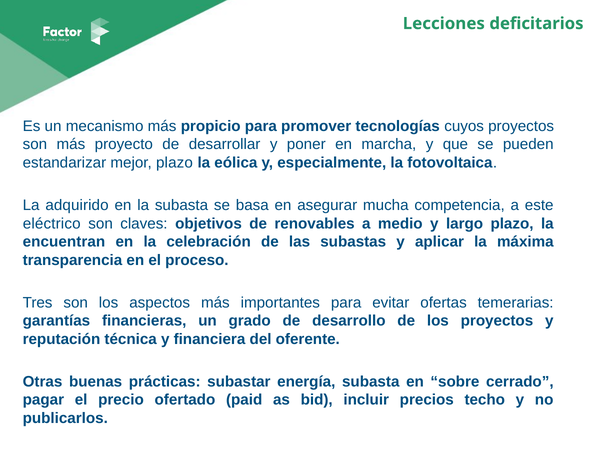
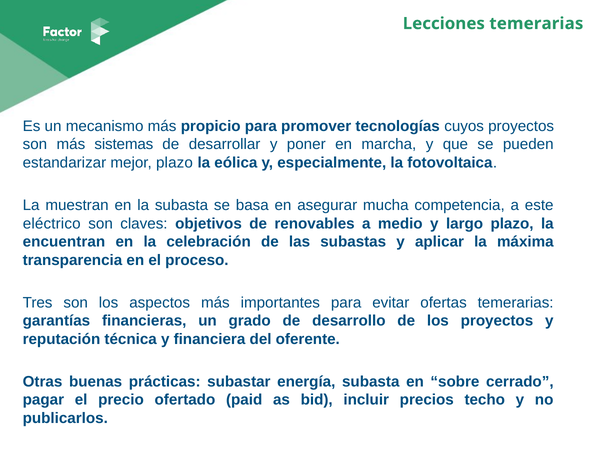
Lecciones deficitarios: deficitarios -> temerarias (536, 24)
proyecto: proyecto -> sistemas (124, 144)
adquirido: adquirido -> muestran (77, 205)
